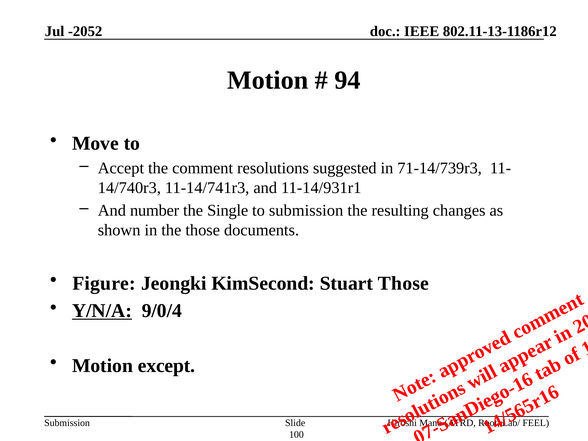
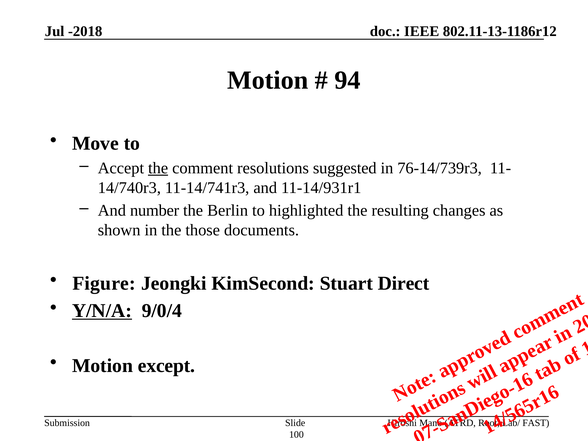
-2052: -2052 -> -2018 (85, 31)
the underline: none -> present (158, 168)
71-14/739r3: 71-14/739r3 -> 76-14/739r3 (440, 168)
Single: Single -> Berlin (228, 211)
to submission: submission -> highlighted (306, 211)
Stuart Those: Those -> Direct (404, 283)
FEEL: FEEL -> FAST (536, 423)
